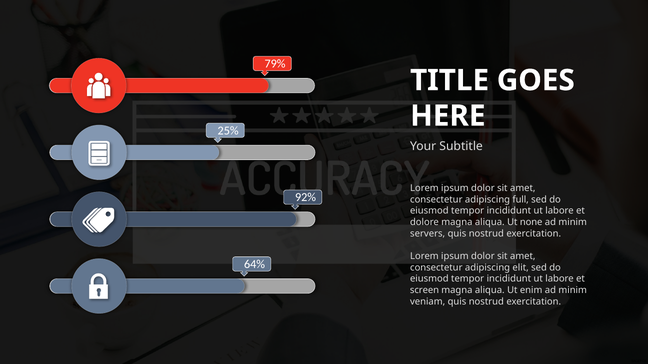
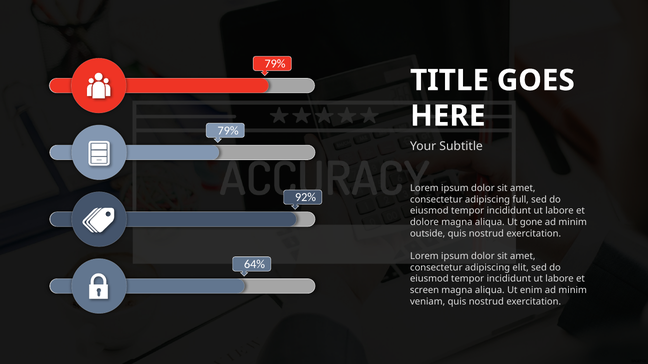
25%: 25% -> 79% (228, 131)
none: none -> gone (531, 222)
servers: servers -> outside (428, 234)
